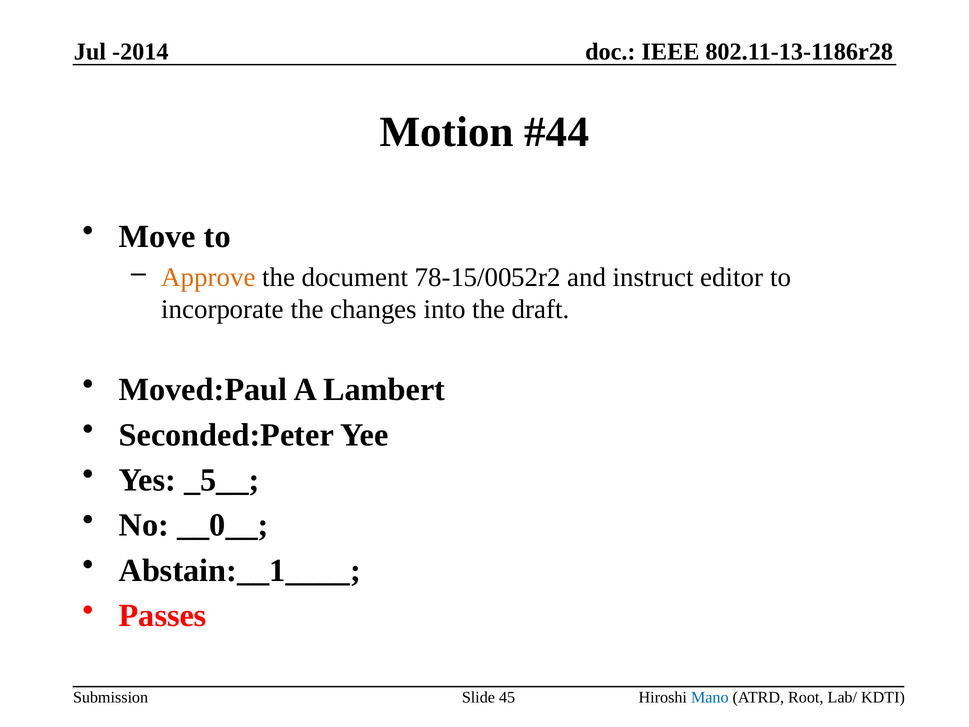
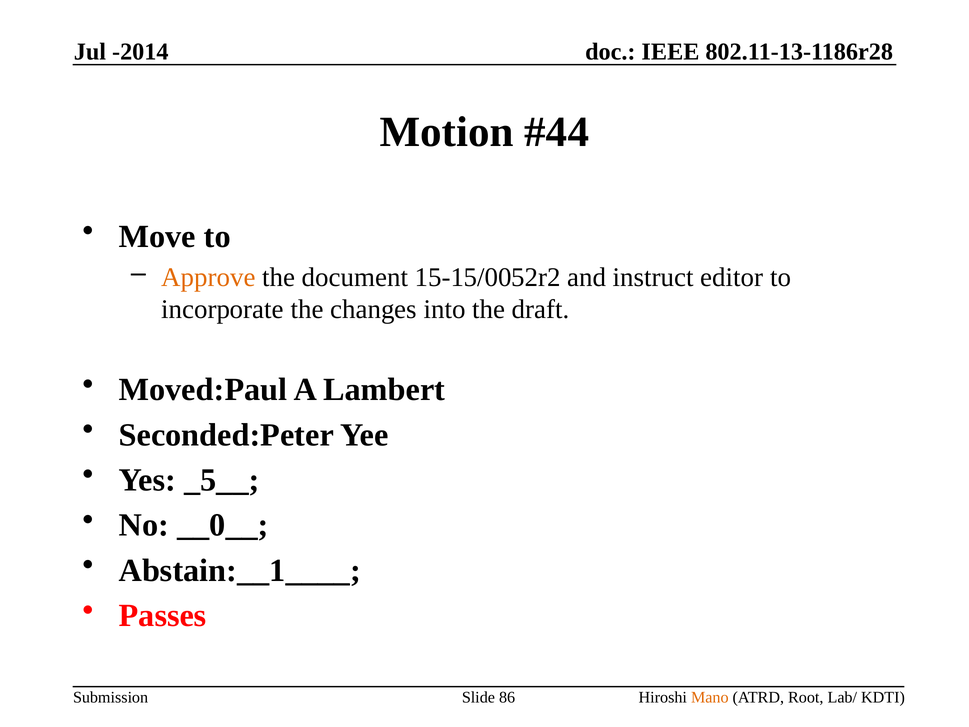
78-15/0052r2: 78-15/0052r2 -> 15-15/0052r2 (488, 277)
45: 45 -> 86 (507, 697)
Mano colour: blue -> orange (710, 697)
